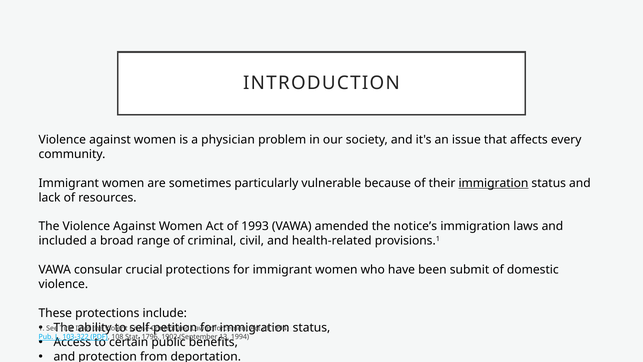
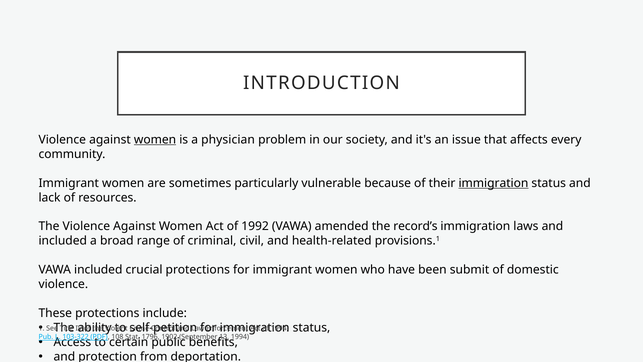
women underline: none -> present (155, 139)
1993: 1993 -> 1992 (255, 226)
notice’s: notice’s -> record’s (415, 226)
VAWA consular: consular -> included (98, 270)
